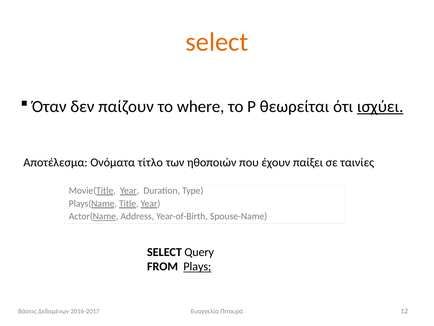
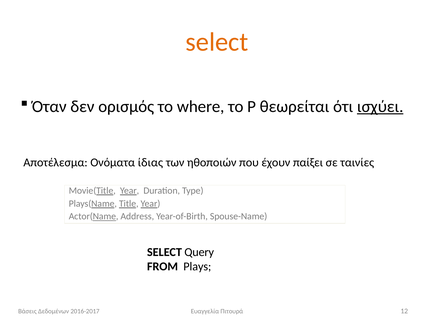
παίζουν: παίζουν -> ορισμός (126, 106)
τίτλο: τίτλο -> ίδιας (150, 162)
Plays underline: present -> none (197, 266)
